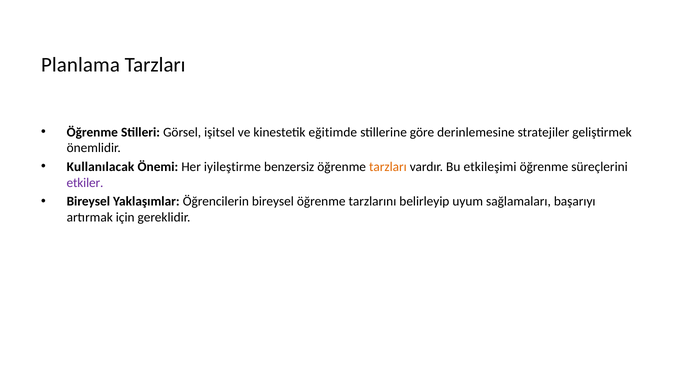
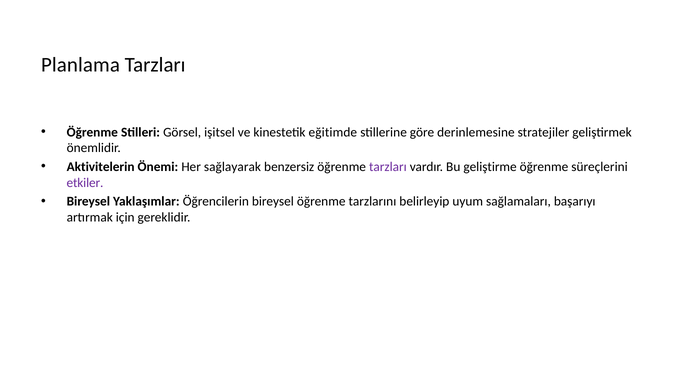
Kullanılacak: Kullanılacak -> Aktivitelerin (101, 167)
iyileştirme: iyileştirme -> sağlayarak (232, 167)
tarzları colour: orange -> purple (388, 167)
etkileşimi: etkileşimi -> geliştirme (490, 167)
